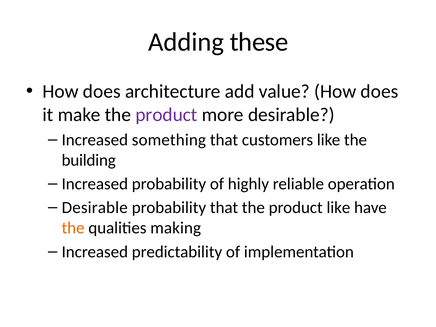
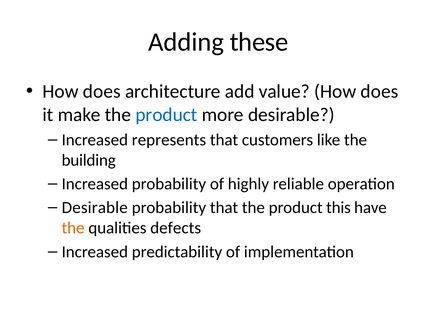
product colour: purple -> blue (166, 115)
something: something -> represents (169, 140)
product like: like -> this (338, 208)
making: making -> defects (176, 228)
